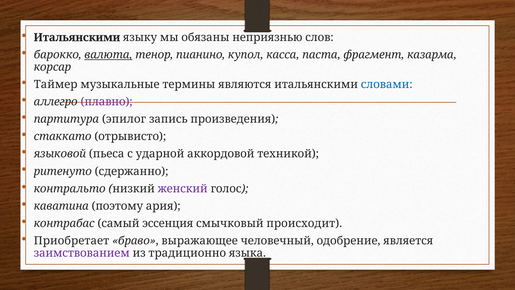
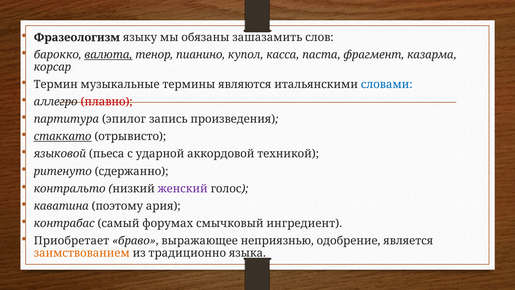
Итальянскими: Итальянскими -> Фразеологизм (77, 37)
неприязнью: неприязнью -> зашазамить (267, 37)
Таймер: Таймер -> Термин (56, 84)
плавно colour: purple -> red (107, 102)
стаккато underline: none -> present (63, 136)
эссенция: эссенция -> форумах (168, 223)
происходит: происходит -> ингредиент (304, 223)
человечный: человечный -> неприязнью (277, 241)
заимствованием colour: purple -> orange (82, 253)
